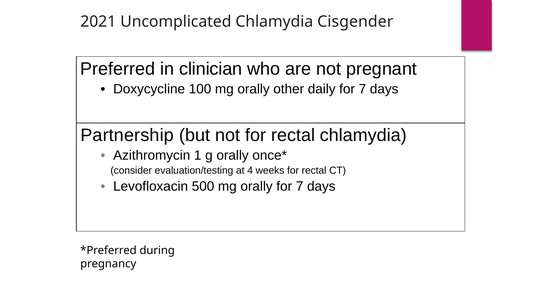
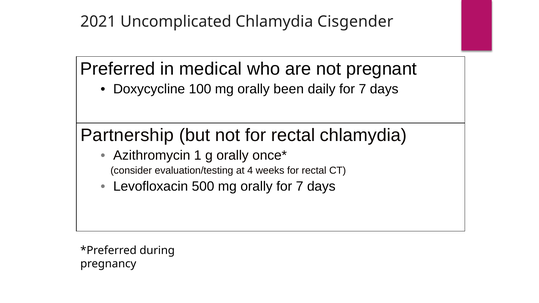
clinician: clinician -> medical (211, 69)
other: other -> been (289, 89)
